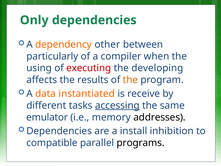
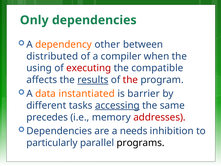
particularly: particularly -> distributed (52, 56)
developing: developing -> compatible (157, 68)
results underline: none -> present (93, 80)
the colour: orange -> red (130, 80)
receive: receive -> barrier (144, 94)
emulator: emulator -> precedes (47, 117)
addresses colour: black -> red (159, 117)
install: install -> needs (134, 131)
compatible: compatible -> particularly (52, 143)
